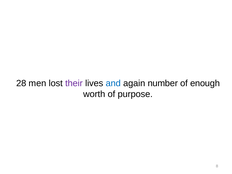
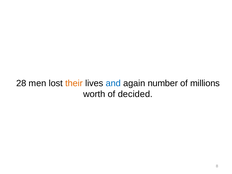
their colour: purple -> orange (74, 83)
enough: enough -> millions (205, 83)
purpose: purpose -> decided (135, 94)
